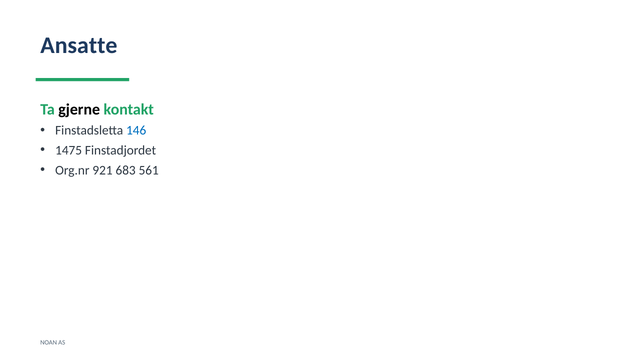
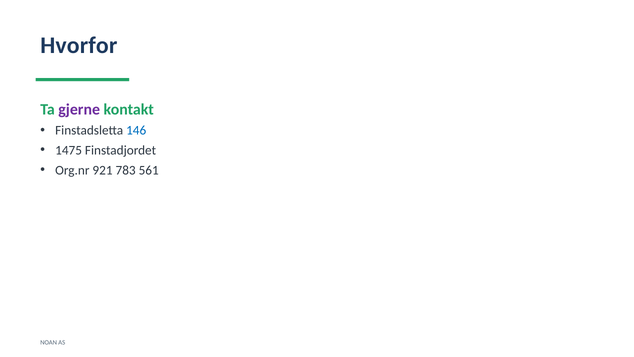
Ansatte: Ansatte -> Hvorfor (79, 45)
gjerne colour: black -> purple (79, 109)
683: 683 -> 783 (126, 170)
